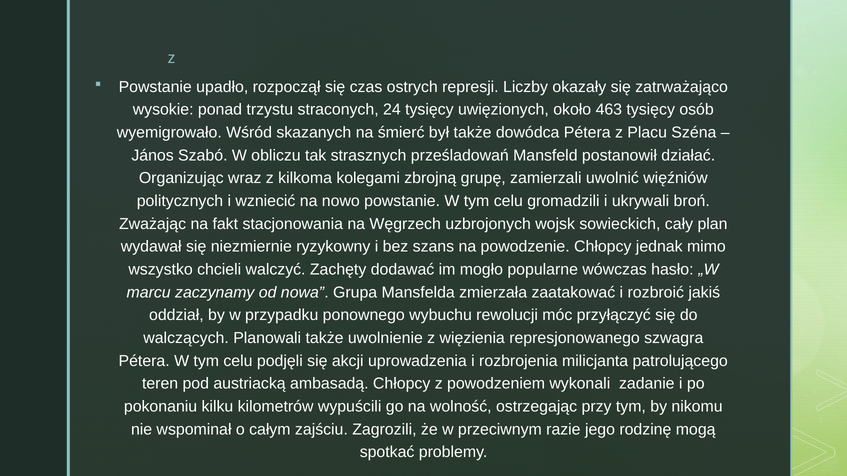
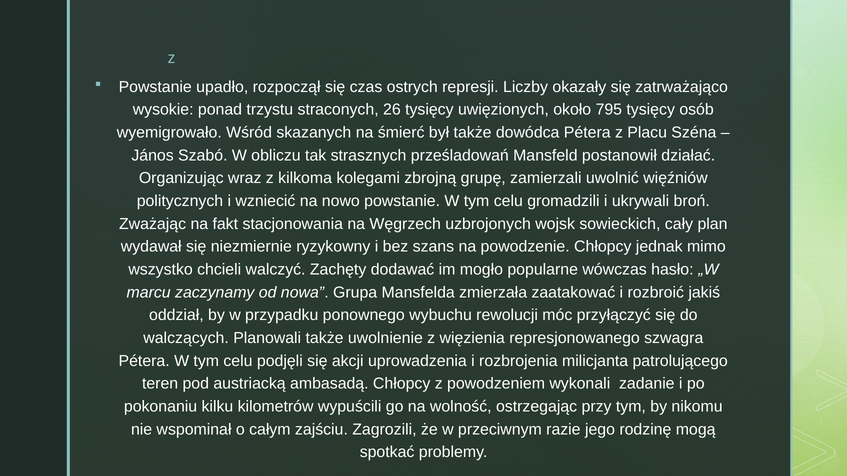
24: 24 -> 26 (392, 110)
463: 463 -> 795 (609, 110)
